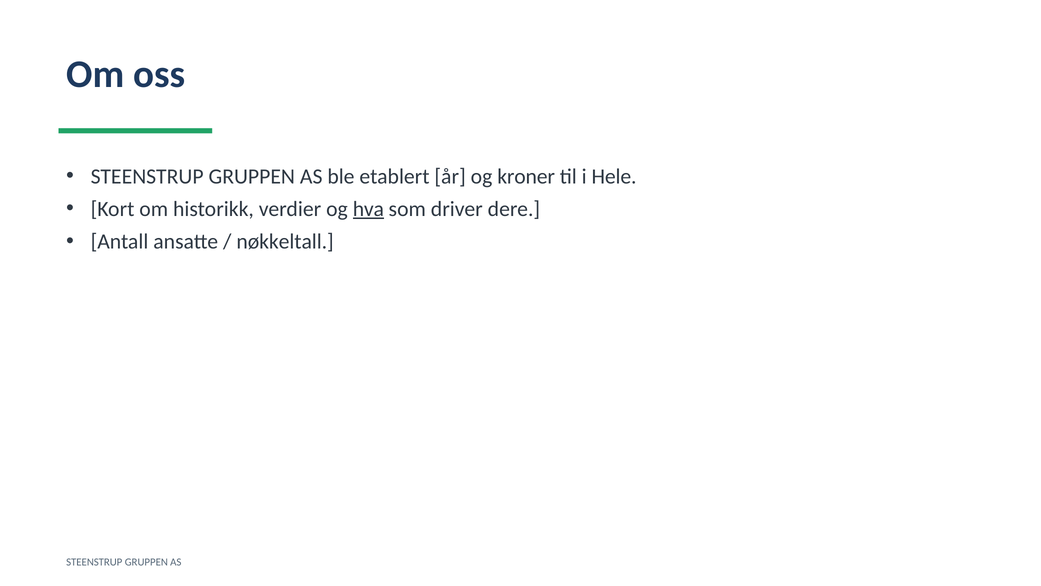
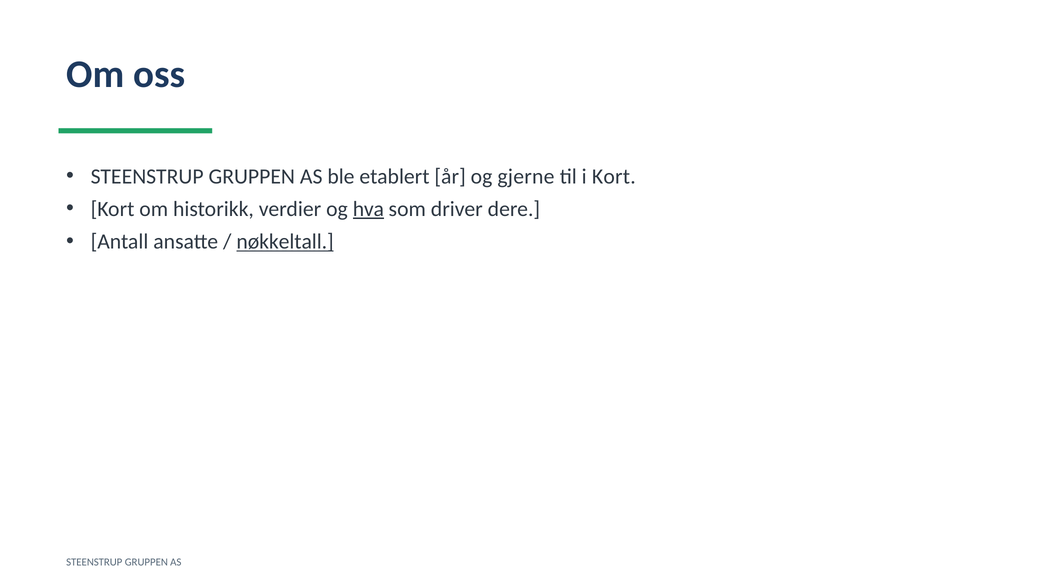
kroner: kroner -> gjerne (526, 176)
i Hele: Hele -> Kort (614, 176)
nøkkeltall underline: none -> present (285, 241)
